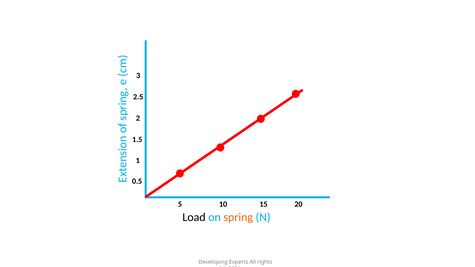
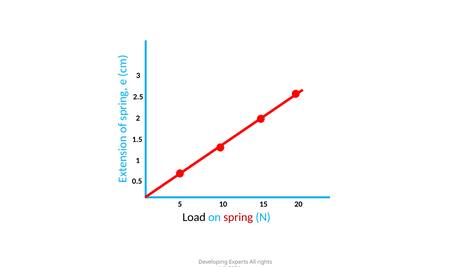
spring colour: orange -> red (238, 217)
